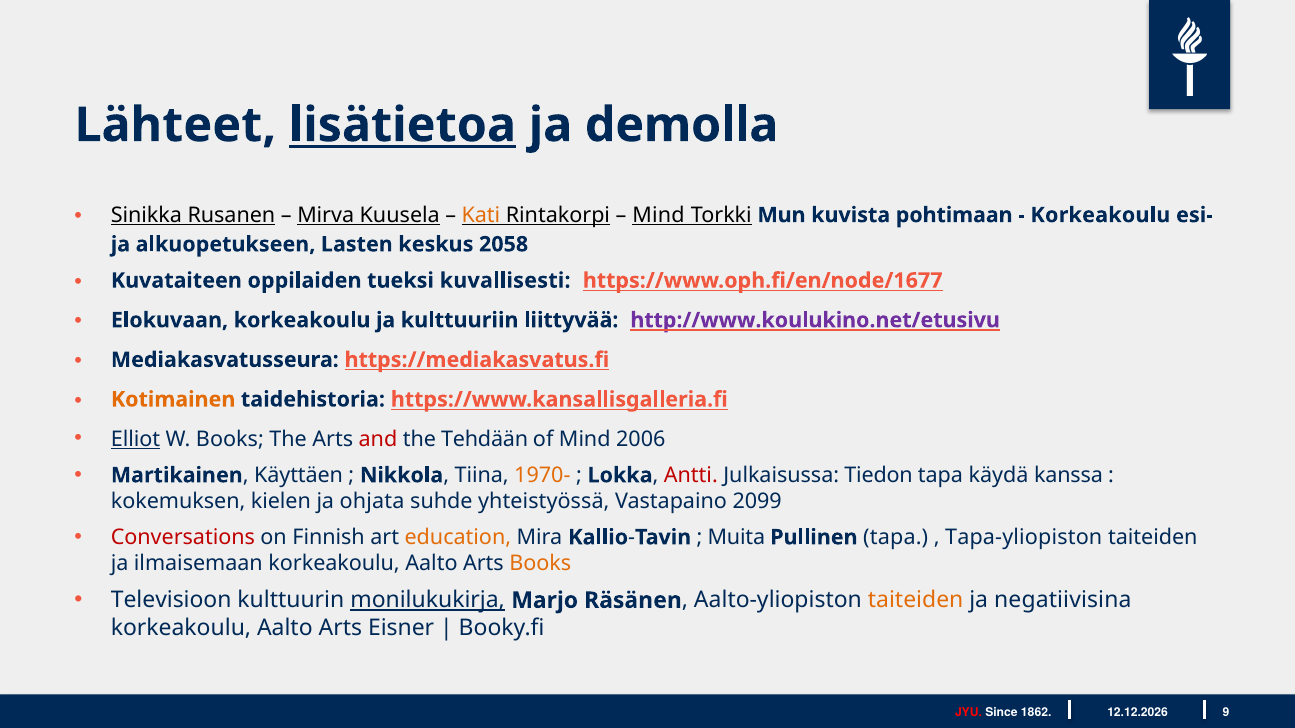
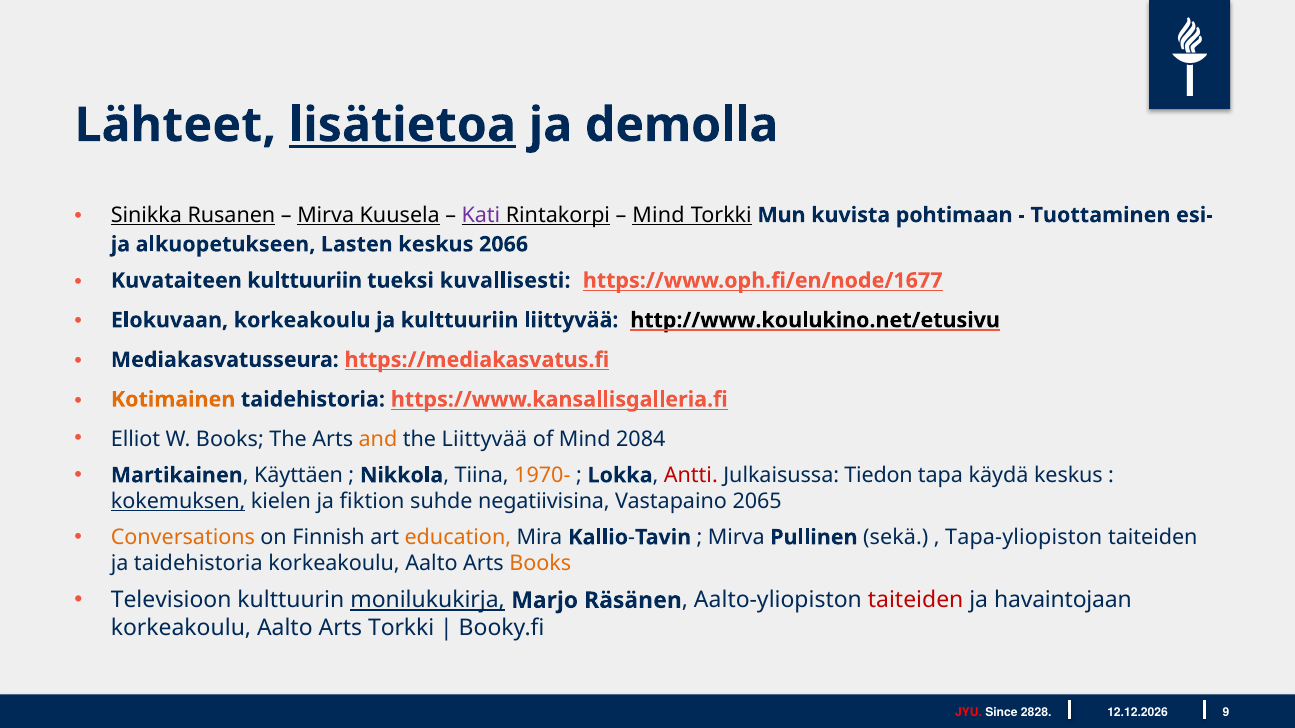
Kati colour: orange -> purple (481, 215)
Korkeakoulu: Korkeakoulu -> Tuottaminen (1101, 215)
2058: 2058 -> 2066 (504, 244)
Kuvataiteen oppilaiden: oppilaiden -> kulttuuriin (305, 281)
http://www.koulukino.net/etusivu colour: purple -> black (815, 320)
Elliot underline: present -> none (136, 439)
and colour: red -> orange (378, 439)
the Tehdään: Tehdään -> Liittyvää (484, 439)
2006: 2006 -> 2084 (641, 439)
käydä kanssa: kanssa -> keskus (1068, 476)
kokemuksen underline: none -> present (178, 501)
ohjata: ohjata -> fiktion (372, 501)
yhteistyössä: yhteistyössä -> negatiivisina (544, 501)
2099: 2099 -> 2065 (757, 501)
Conversations colour: red -> orange (183, 538)
Muita: Muita -> Mirva (736, 538)
Pullinen tapa: tapa -> sekä (896, 538)
ja ilmaisemaan: ilmaisemaan -> taidehistoria (198, 563)
taiteiden colour: orange -> red (916, 601)
negatiivisina: negatiivisina -> havaintojaan (1063, 601)
Arts Eisner: Eisner -> Torkki (401, 628)
1862: 1862 -> 2828 (1036, 713)
